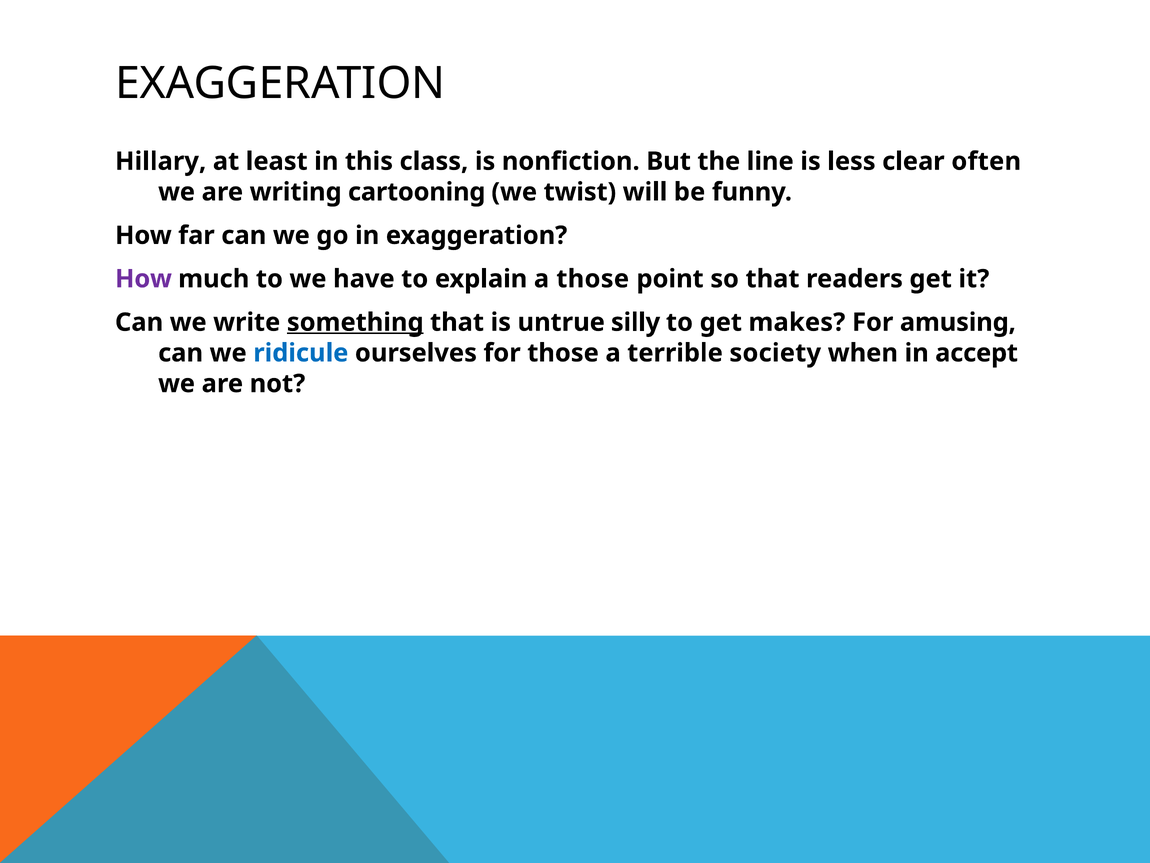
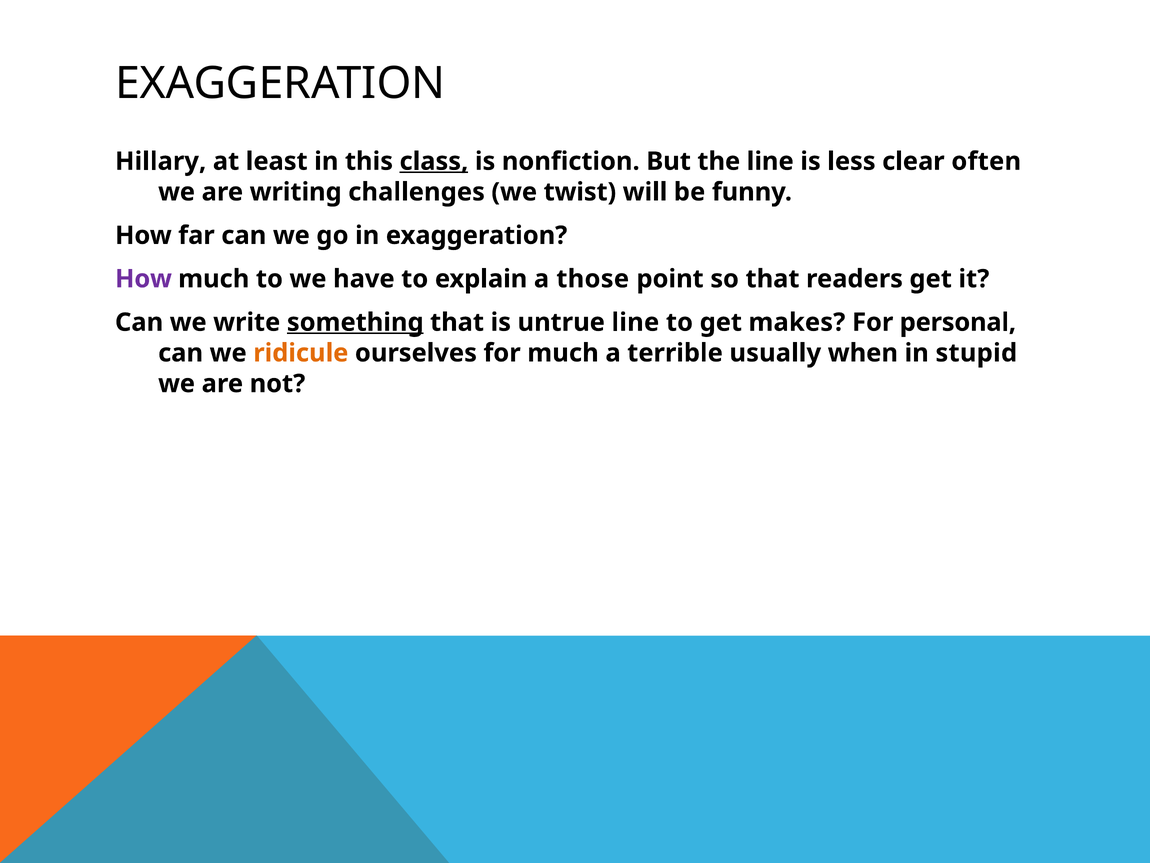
class underline: none -> present (434, 161)
cartooning: cartooning -> challenges (417, 192)
untrue silly: silly -> line (635, 322)
amusing: amusing -> personal (958, 322)
ridicule colour: blue -> orange (301, 353)
for those: those -> much (563, 353)
society: society -> usually (775, 353)
accept: accept -> stupid (976, 353)
